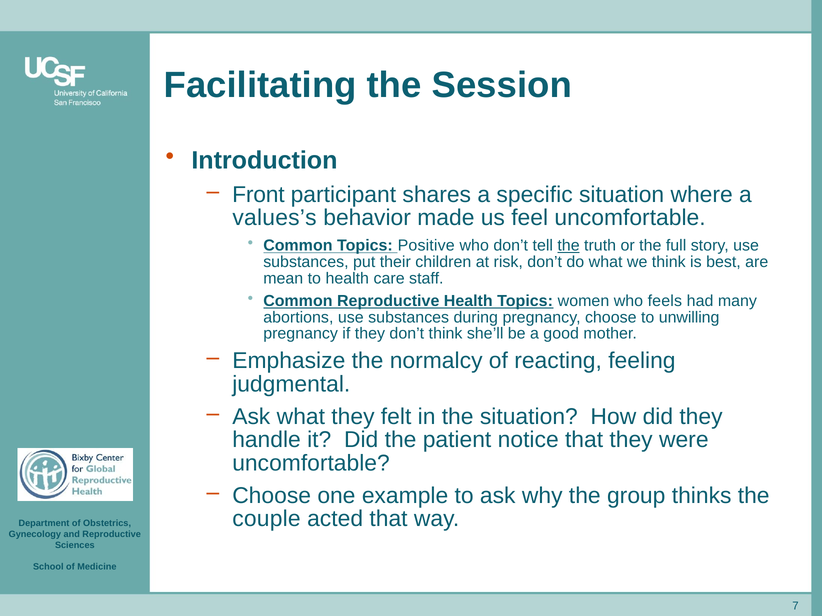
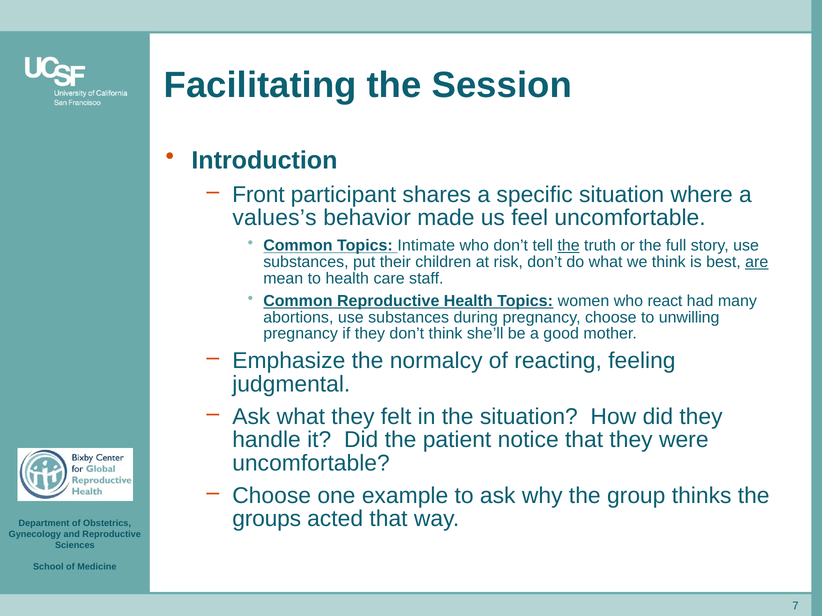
Positive: Positive -> Intimate (426, 246)
are underline: none -> present (757, 262)
feels: feels -> react (665, 301)
couple: couple -> groups (267, 519)
